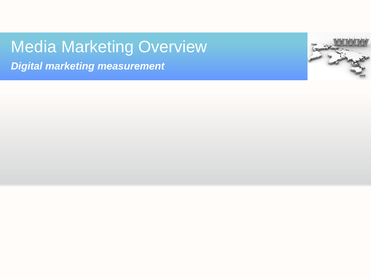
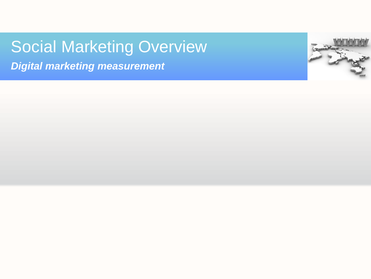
Media: Media -> Social (34, 47)
